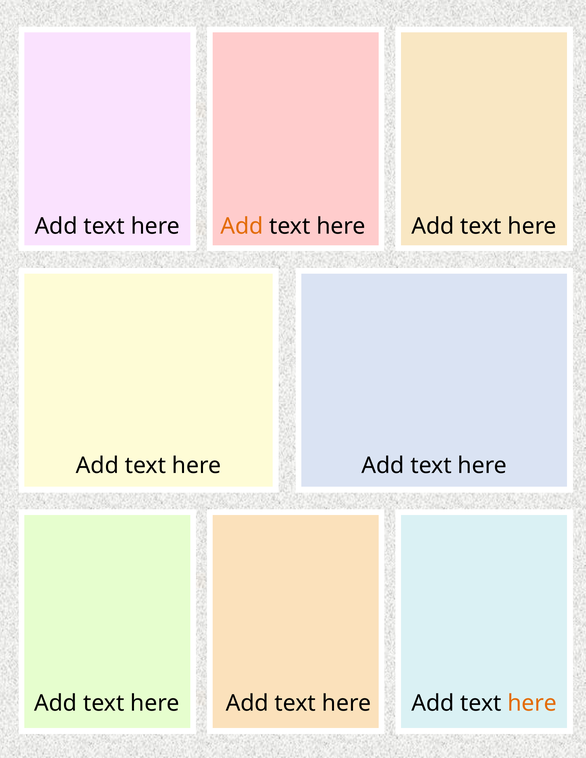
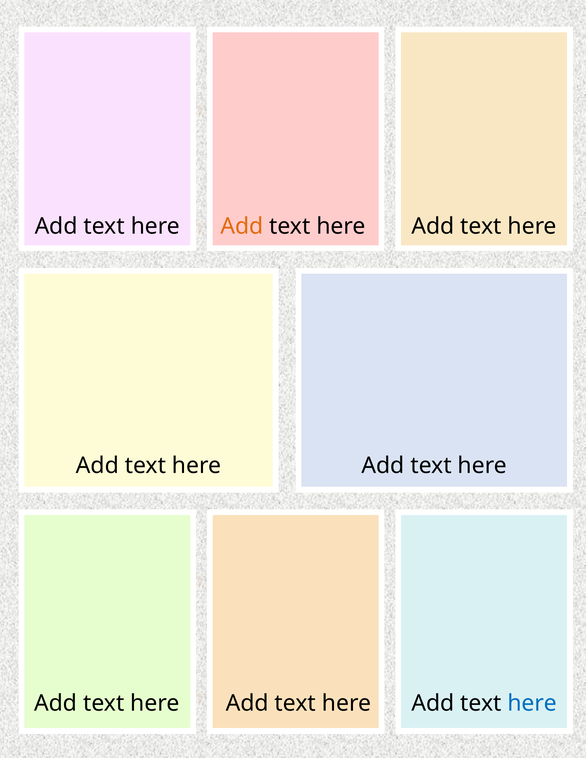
here colour: orange -> blue (532, 704)
